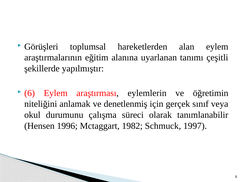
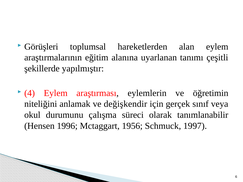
6: 6 -> 4 (30, 93)
denetlenmiş: denetlenmiş -> değişkendir (125, 104)
1982: 1982 -> 1956 (132, 126)
